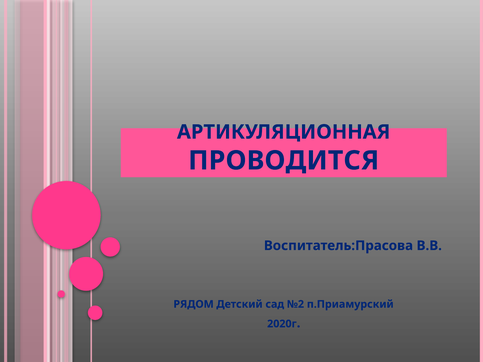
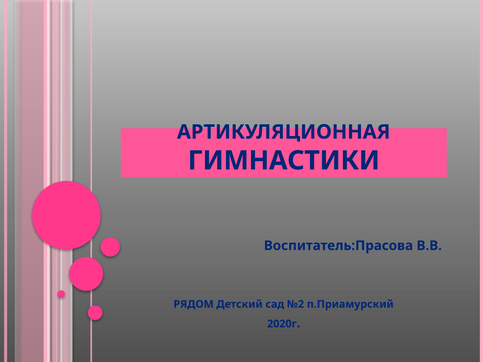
ПРОВОДИТСЯ: ПРОВОДИТСЯ -> ГИМНАСТИКИ (284, 161)
